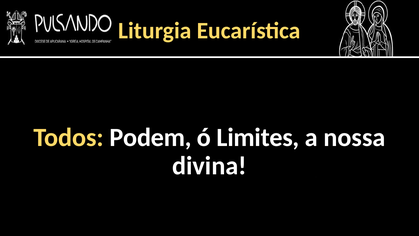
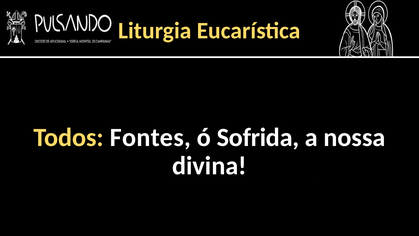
Podem: Podem -> Fontes (150, 137)
Limites: Limites -> Sofrida (258, 137)
